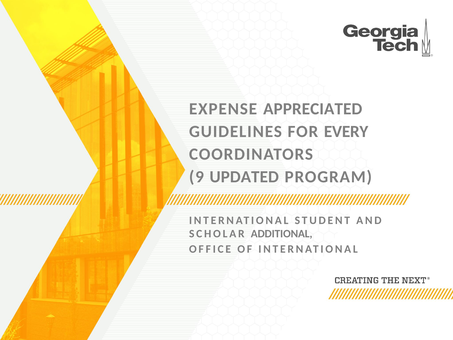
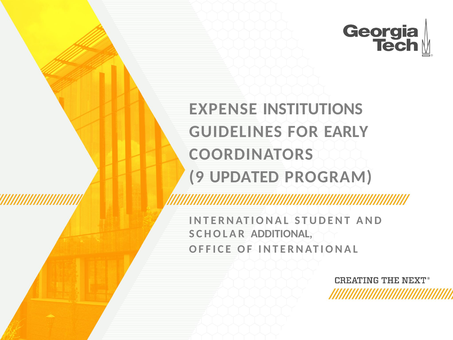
APPRECIATED: APPRECIATED -> INSTITUTIONS (313, 109)
EVERY: EVERY -> EARLY (346, 131)
